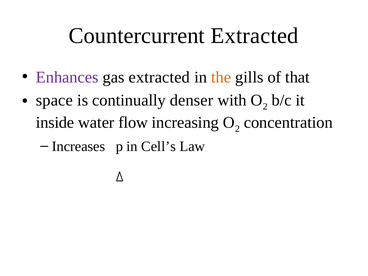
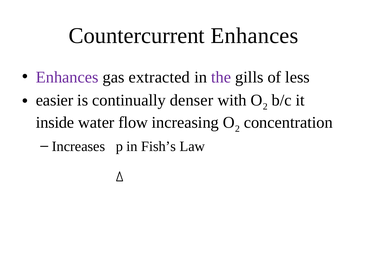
Countercurrent Extracted: Extracted -> Enhances (255, 36)
the colour: orange -> purple (221, 77)
that: that -> less (297, 77)
space: space -> easier (55, 100)
Cell’s: Cell’s -> Fish’s (159, 146)
